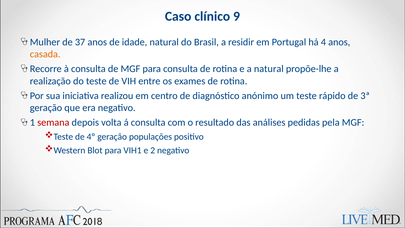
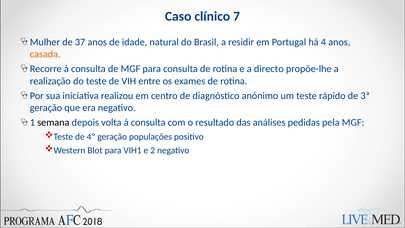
9: 9 -> 7 (237, 16)
a natural: natural -> directo (269, 69)
semana colour: red -> black (53, 123)
